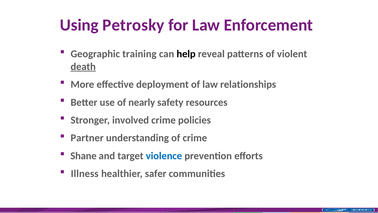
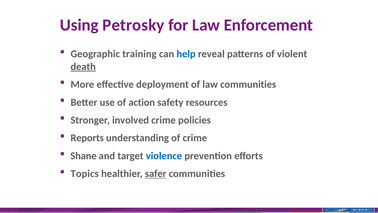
help colour: black -> blue (186, 54)
law relationships: relationships -> communities (248, 84)
nearly: nearly -> action (142, 102)
Partner: Partner -> Reports (87, 138)
Illness: Illness -> Topics (85, 173)
safer underline: none -> present (156, 173)
